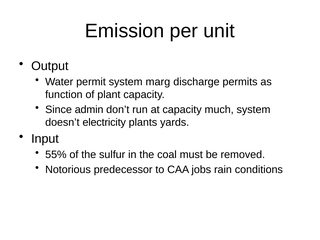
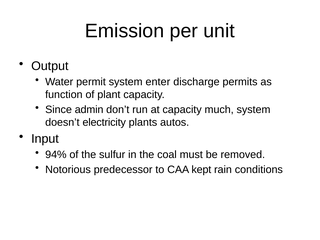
marg: marg -> enter (158, 82)
yards: yards -> autos (175, 122)
55%: 55% -> 94% (56, 155)
jobs: jobs -> kept (201, 170)
